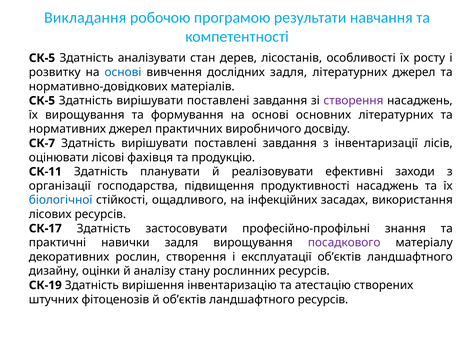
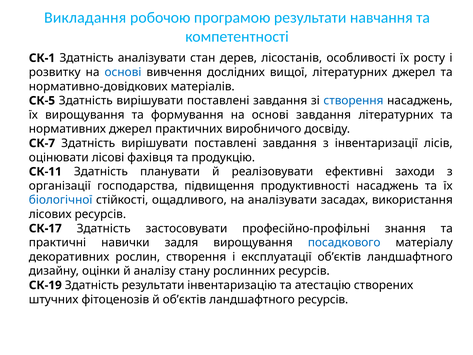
СК-5: СК-5 -> СК-1 (42, 58)
дослідних задля: задля -> вищої (289, 72)
створення colour: purple -> blue (353, 101)
основі основних: основних -> завдання (324, 115)
на інфекційних: інфекційних -> аналізувати (282, 200)
посадкового colour: purple -> blue (344, 242)
Здатність вирішення: вирішення -> результати (153, 285)
